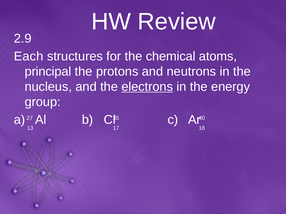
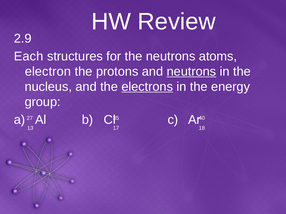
the chemical: chemical -> neutrons (171, 56)
principal: principal -> electron (48, 72)
neutrons underline: none -> present (191, 72)
